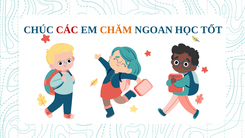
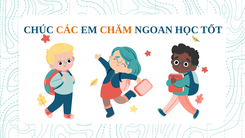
CÁC colour: red -> orange (67, 30)
